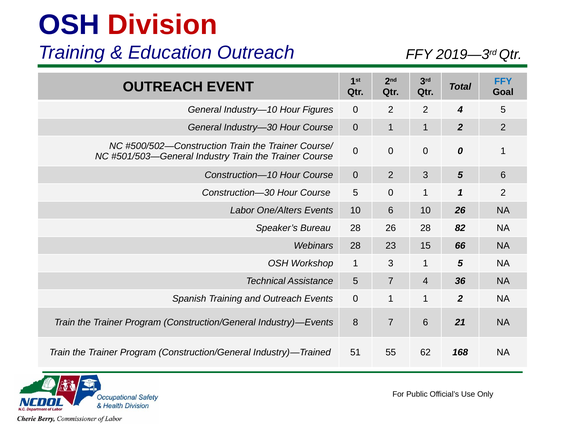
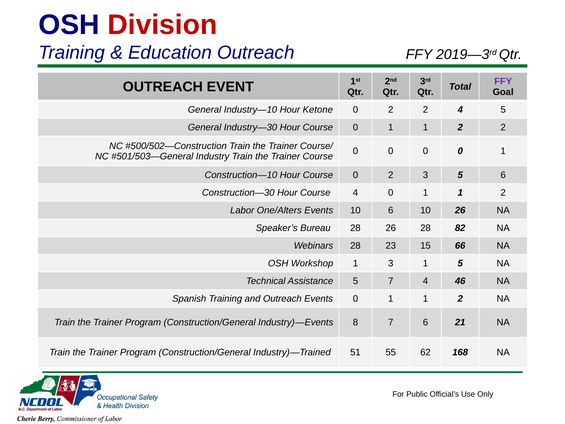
FFY colour: blue -> purple (503, 81)
Figures: Figures -> Ketone (318, 110)
Course 5: 5 -> 4 (355, 193)
36: 36 -> 46 (460, 281)
